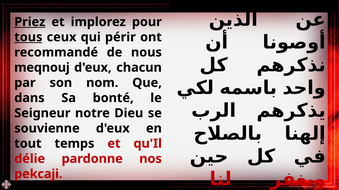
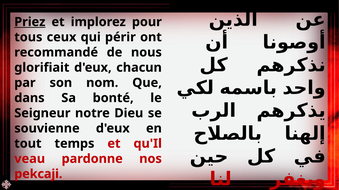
tous underline: present -> none (28, 37)
meqnouj: meqnouj -> glorifiait (42, 68)
délie: délie -> veau (30, 159)
